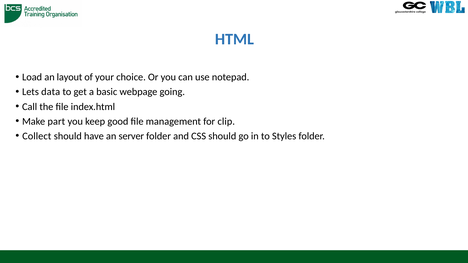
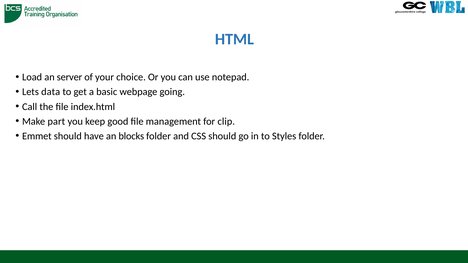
layout: layout -> server (70, 77)
Collect: Collect -> Emmet (37, 136)
server: server -> blocks (131, 136)
